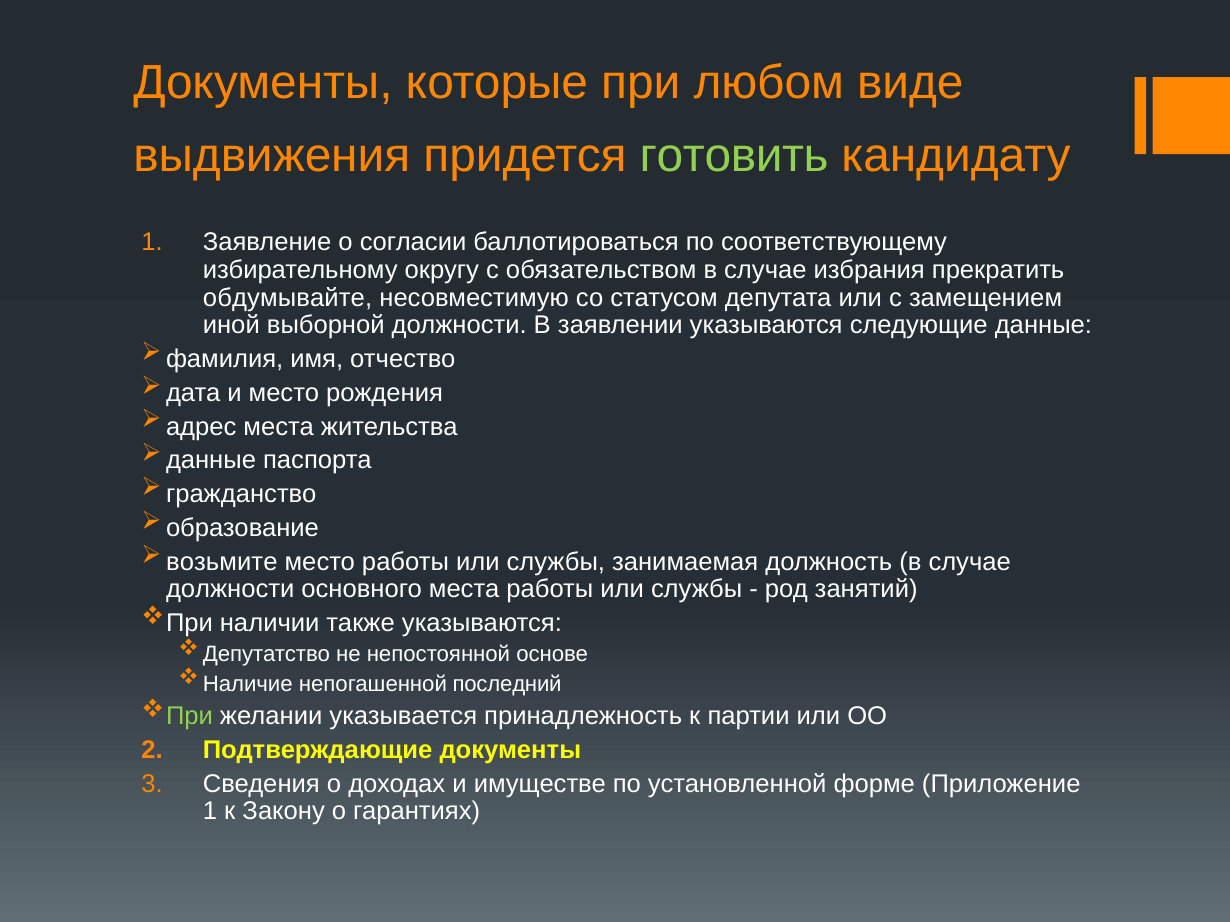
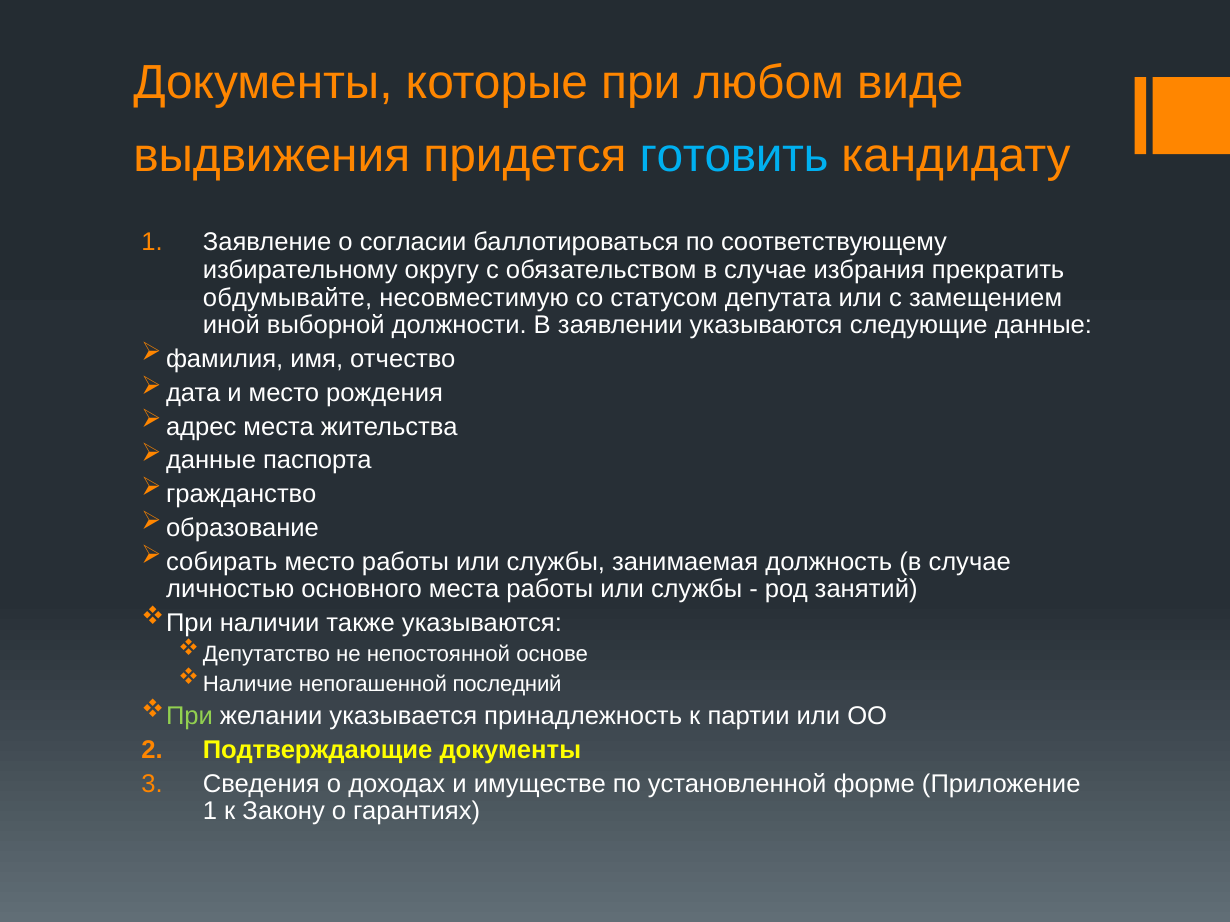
готовить colour: light green -> light blue (734, 156)
возьмите: возьмите -> собирать (222, 562)
должности: должности -> личностью (230, 590)
